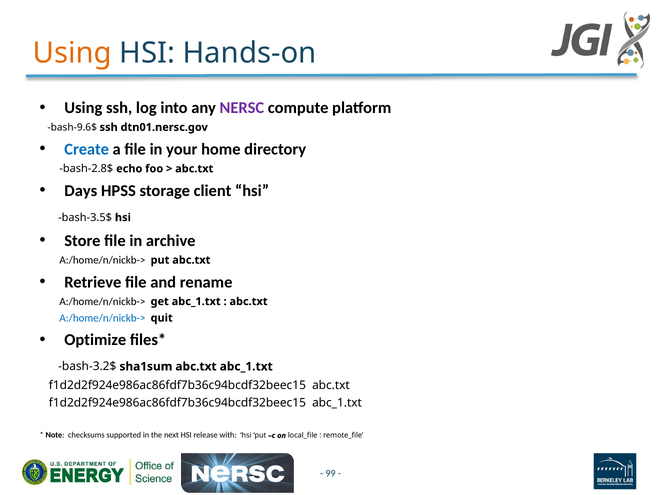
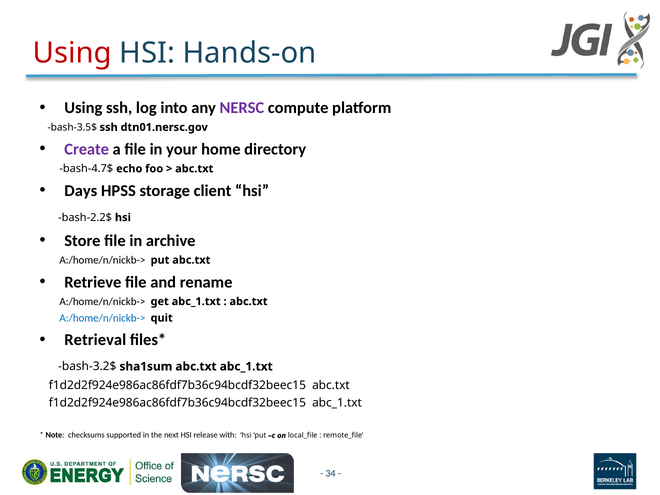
Using colour: orange -> red (72, 53)
bash-9.6$: bash-9.6$ -> bash-3.5$ (72, 128)
Create colour: blue -> purple (87, 149)
bash-2.8$: bash-2.8$ -> bash-4.7$ (86, 169)
bash-3.5$: bash-3.5$ -> bash-2.2$ (85, 217)
Optimize: Optimize -> Retrieval (95, 340)
99: 99 -> 34 (330, 473)
